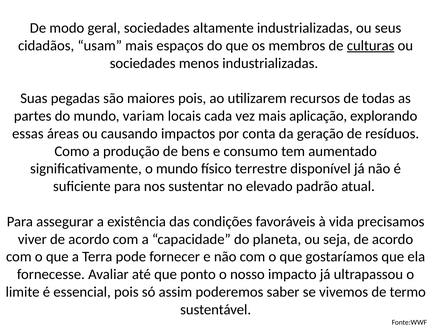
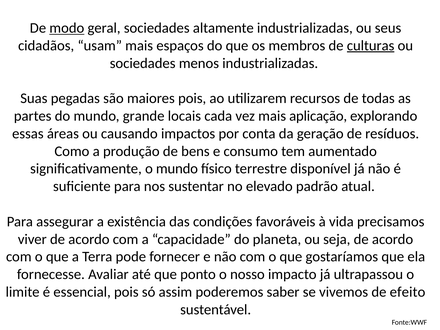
modo underline: none -> present (67, 28)
variam: variam -> grande (144, 116)
termo: termo -> efeito (408, 292)
